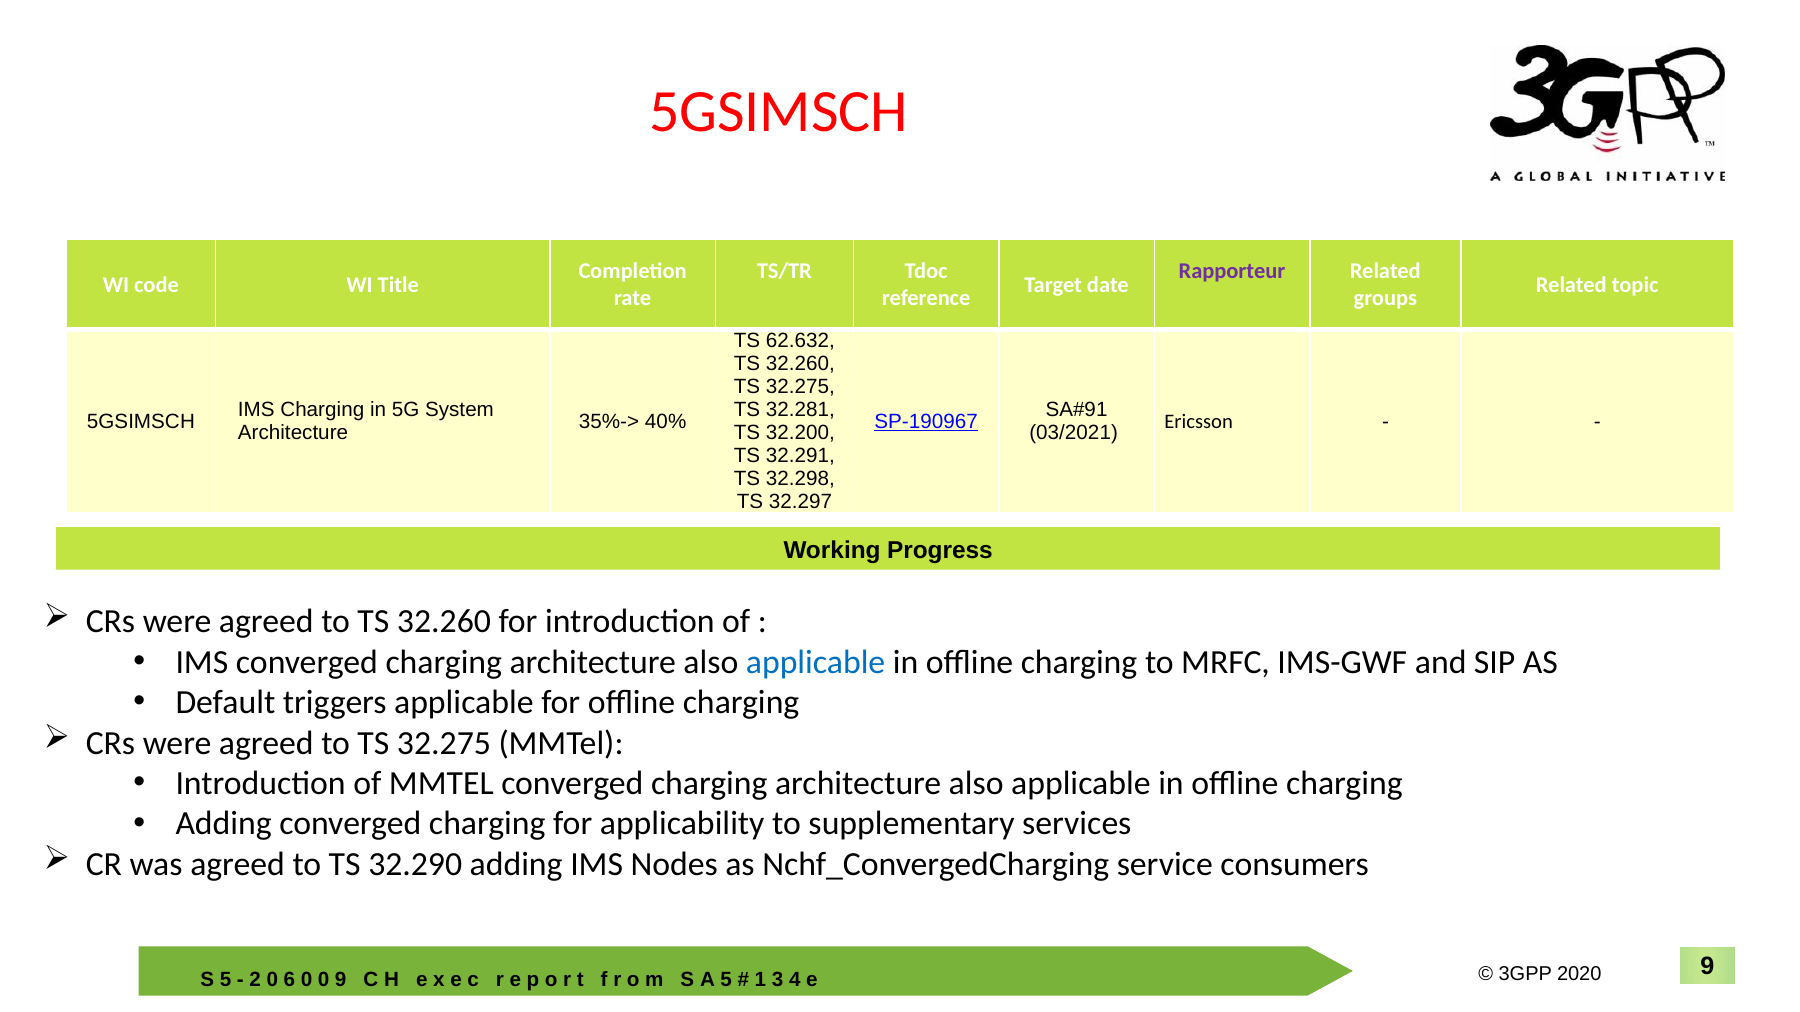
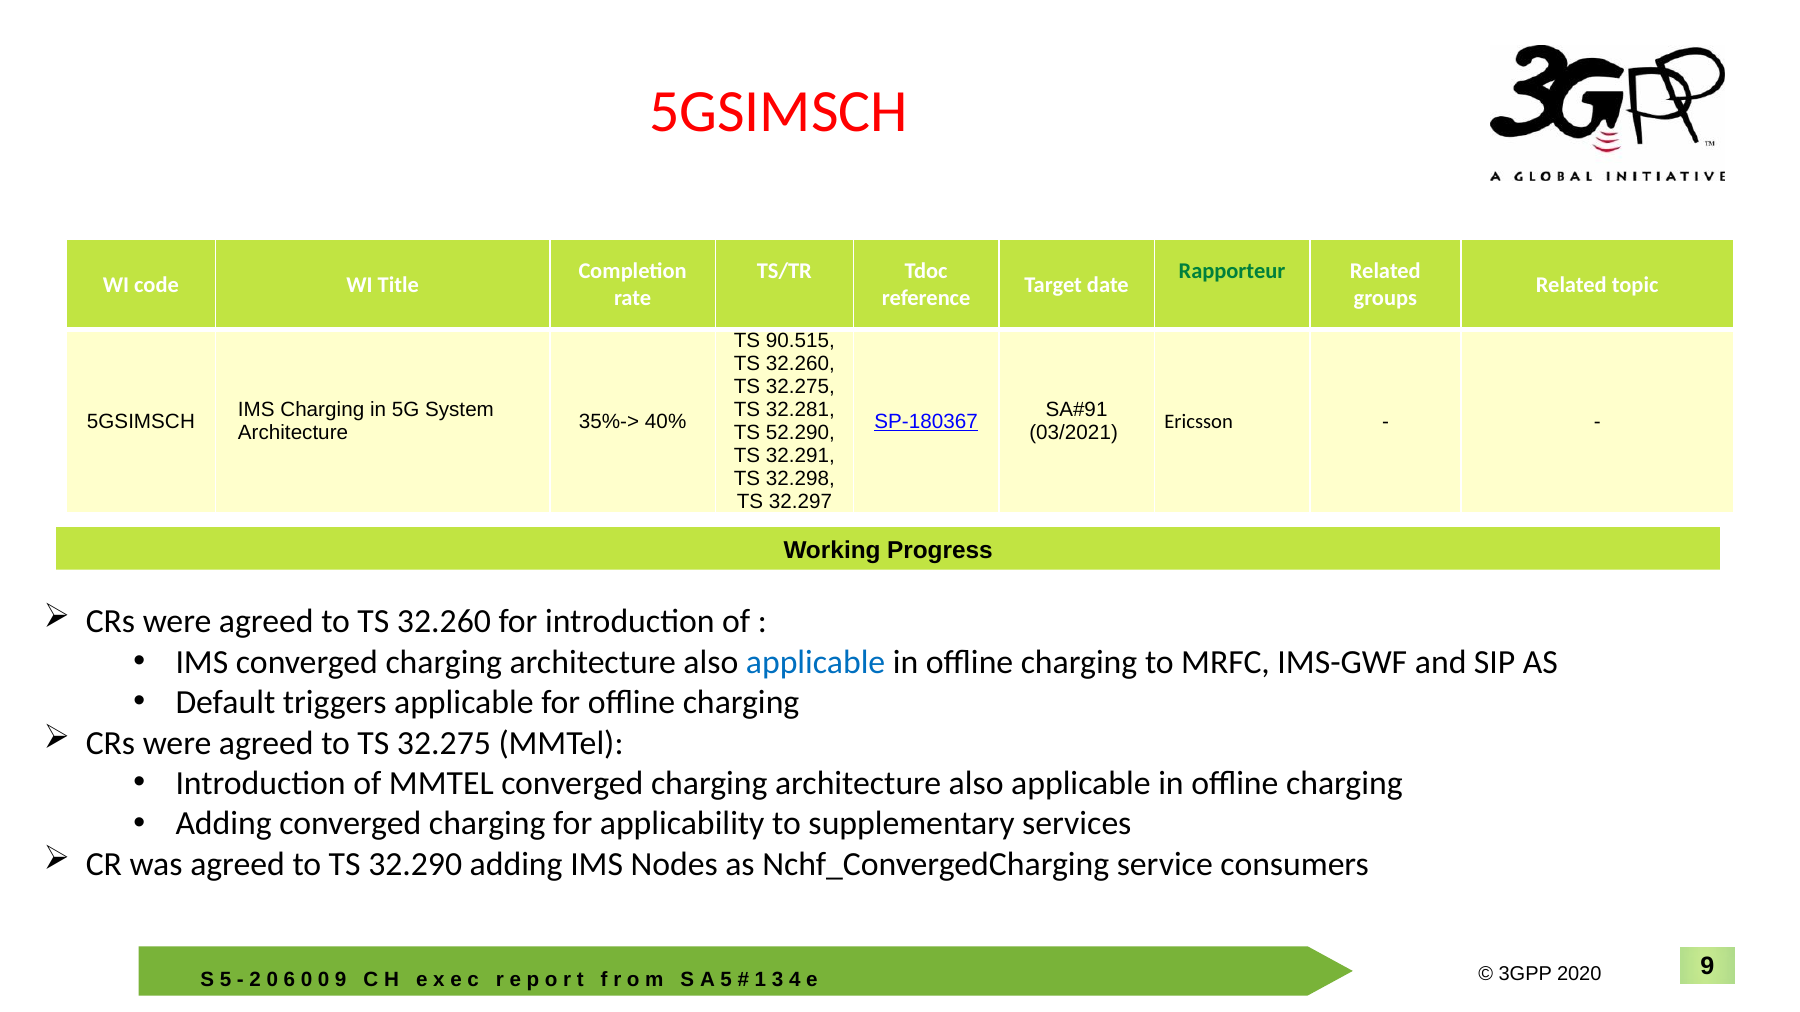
Rapporteur colour: purple -> green (1232, 271)
62.632: 62.632 -> 90.515 (800, 341)
SP-190967: SP-190967 -> SP-180367 (926, 422)
32.200: 32.200 -> 52.290 (800, 433)
